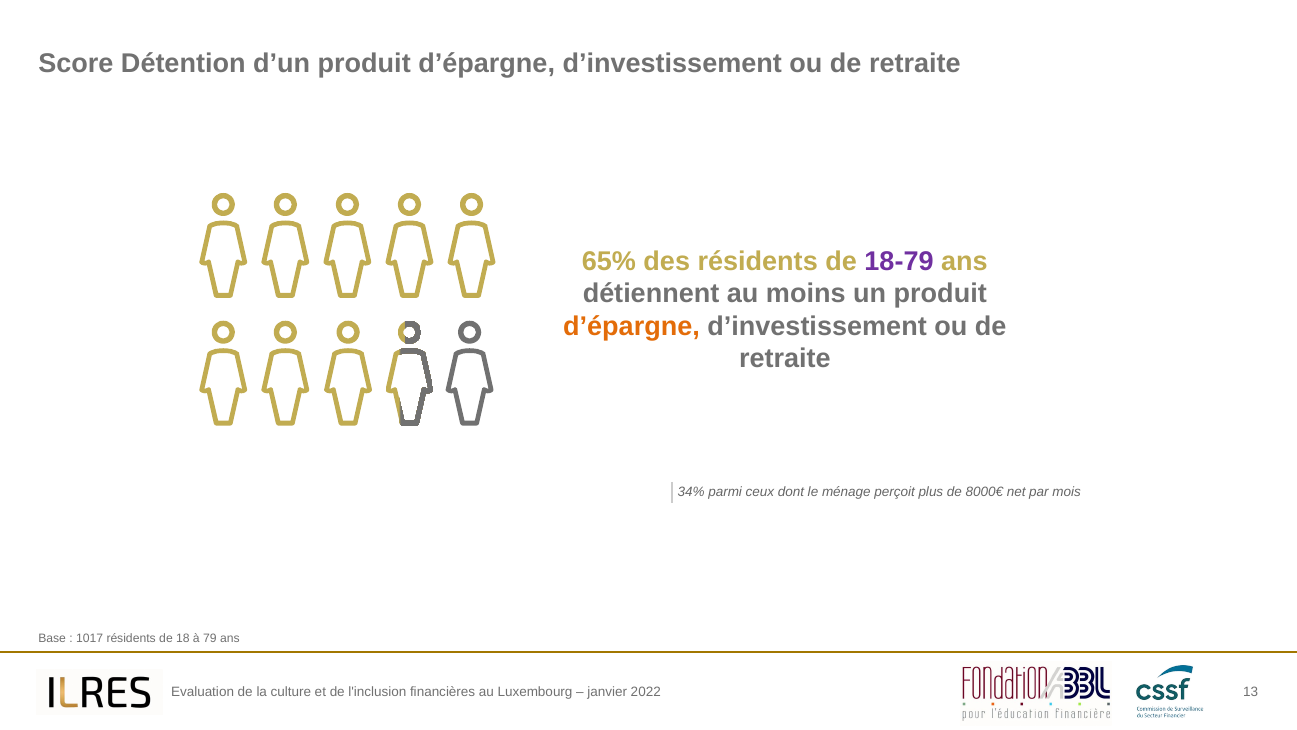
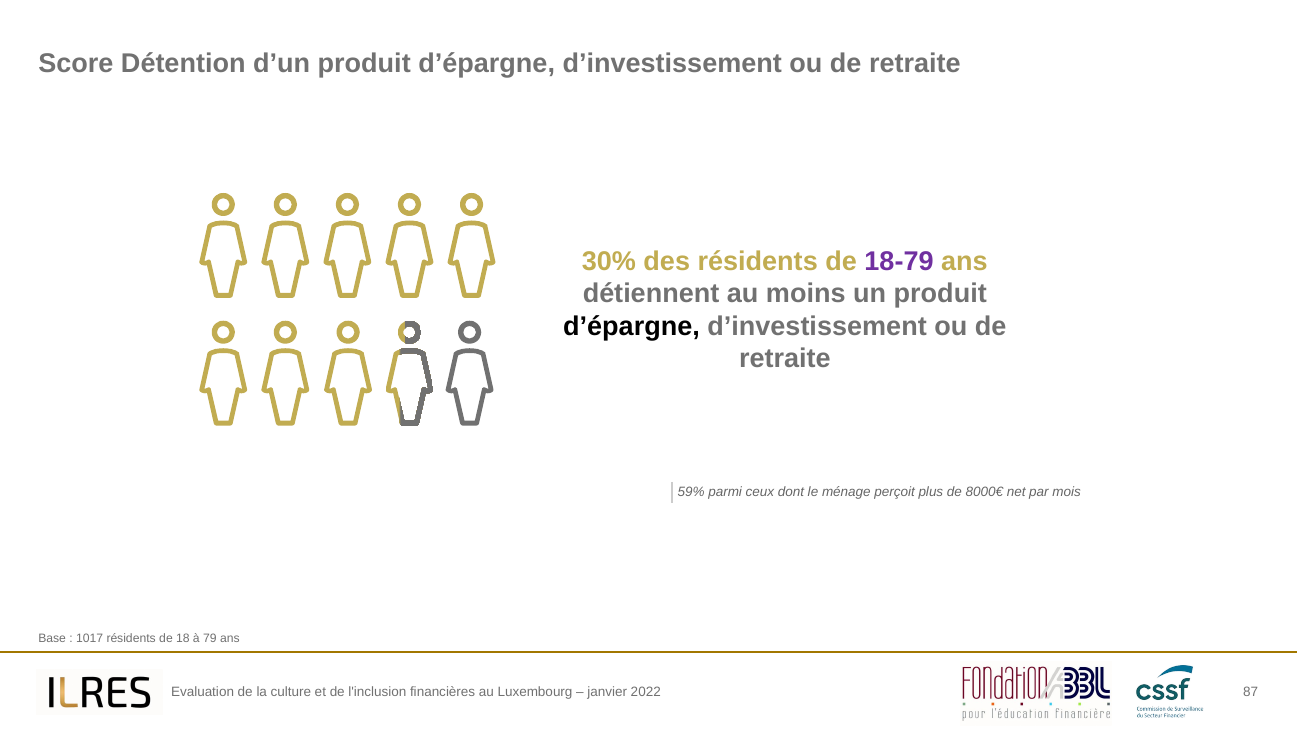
65%: 65% -> 30% (609, 261)
d’épargne colour: orange -> black (632, 326)
34%: 34% -> 59% (691, 492)
13: 13 -> 87 (1251, 692)
